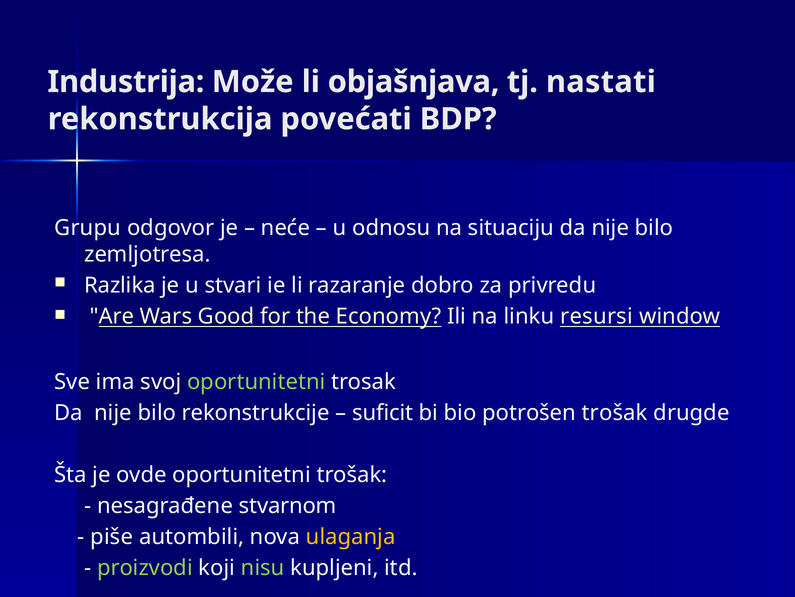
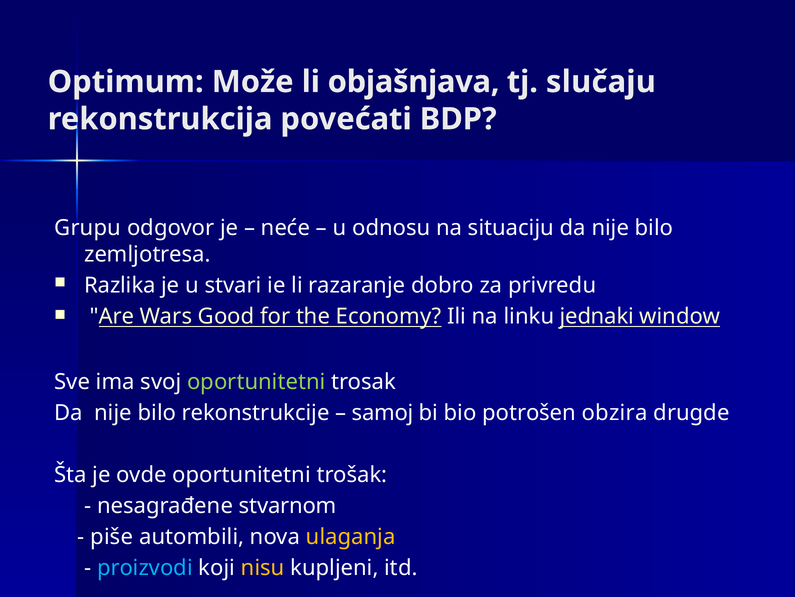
Industrija: Industrija -> Optimum (126, 82)
nastati: nastati -> slučaju (601, 82)
resursi: resursi -> jednaki (597, 316)
suficit: suficit -> samoj (383, 413)
potrošen trošak: trošak -> obzira (615, 413)
proizvodi colour: light green -> light blue (145, 567)
nisu colour: light green -> yellow (263, 567)
